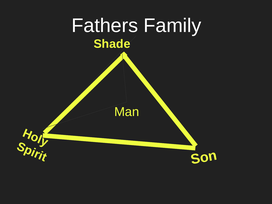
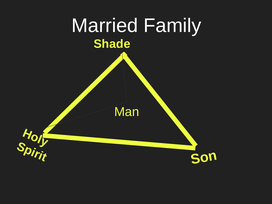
Fathers: Fathers -> Married (105, 26)
